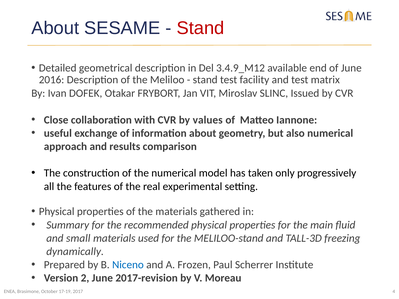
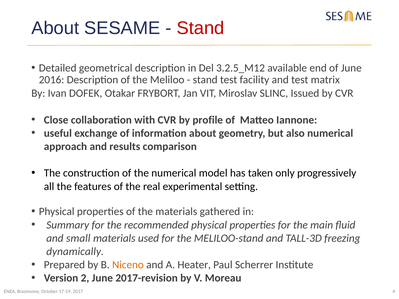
3.4.9_M12: 3.4.9_M12 -> 3.2.5_M12 (241, 68)
values: values -> profile (208, 120)
Niceno colour: blue -> orange (128, 265)
Frozen: Frozen -> Heater (194, 265)
